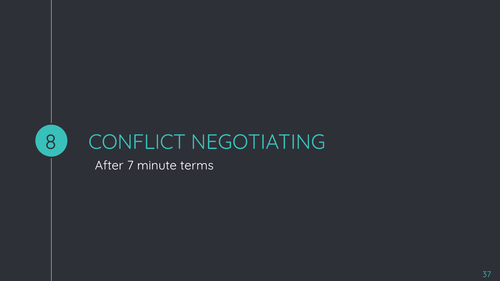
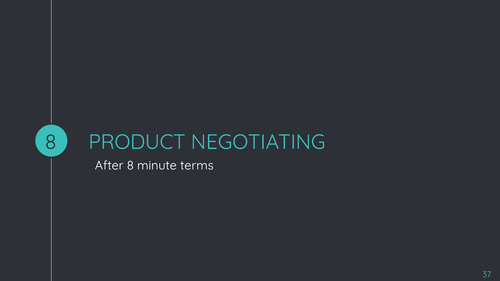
CONFLICT: CONFLICT -> PRODUCT (137, 142)
After 7: 7 -> 8 (130, 166)
